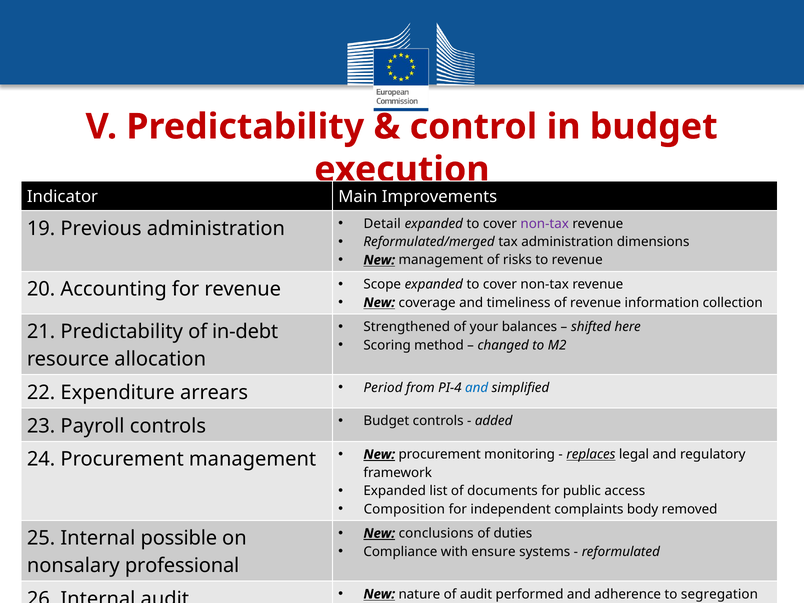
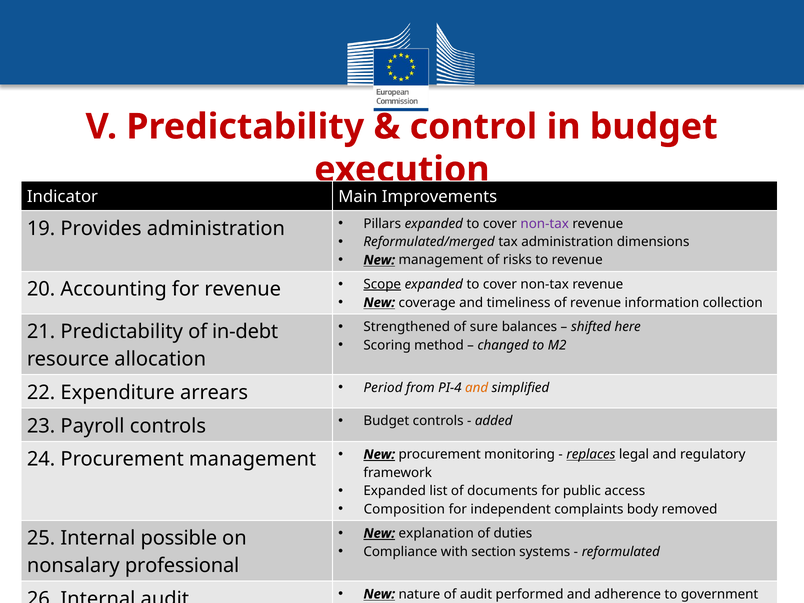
Previous: Previous -> Provides (101, 228)
Detail: Detail -> Pillars (382, 224)
Scope underline: none -> present (382, 284)
your: your -> sure (484, 327)
and colour: blue -> orange (477, 388)
conclusions: conclusions -> explanation (436, 533)
ensure: ensure -> section (494, 552)
segregation: segregation -> government (720, 594)
